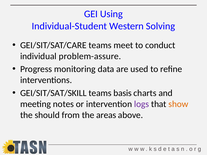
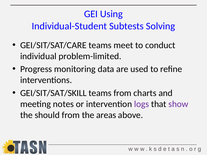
Western: Western -> Subtests (126, 26)
problem-assure: problem-assure -> problem-limited (90, 56)
teams basis: basis -> from (123, 93)
show colour: orange -> purple (178, 104)
